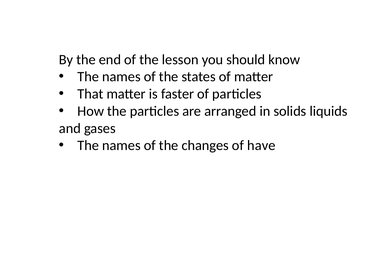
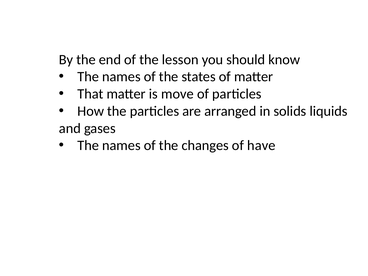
faster: faster -> move (177, 94)
